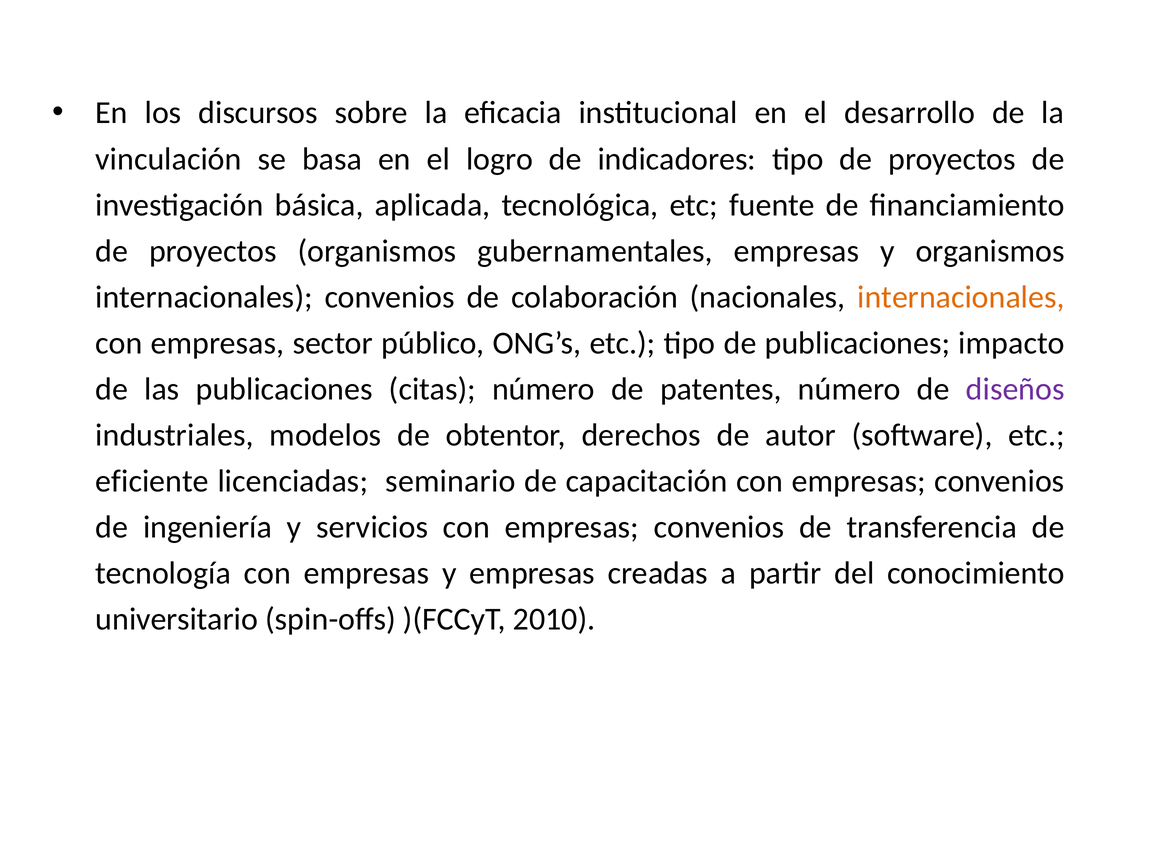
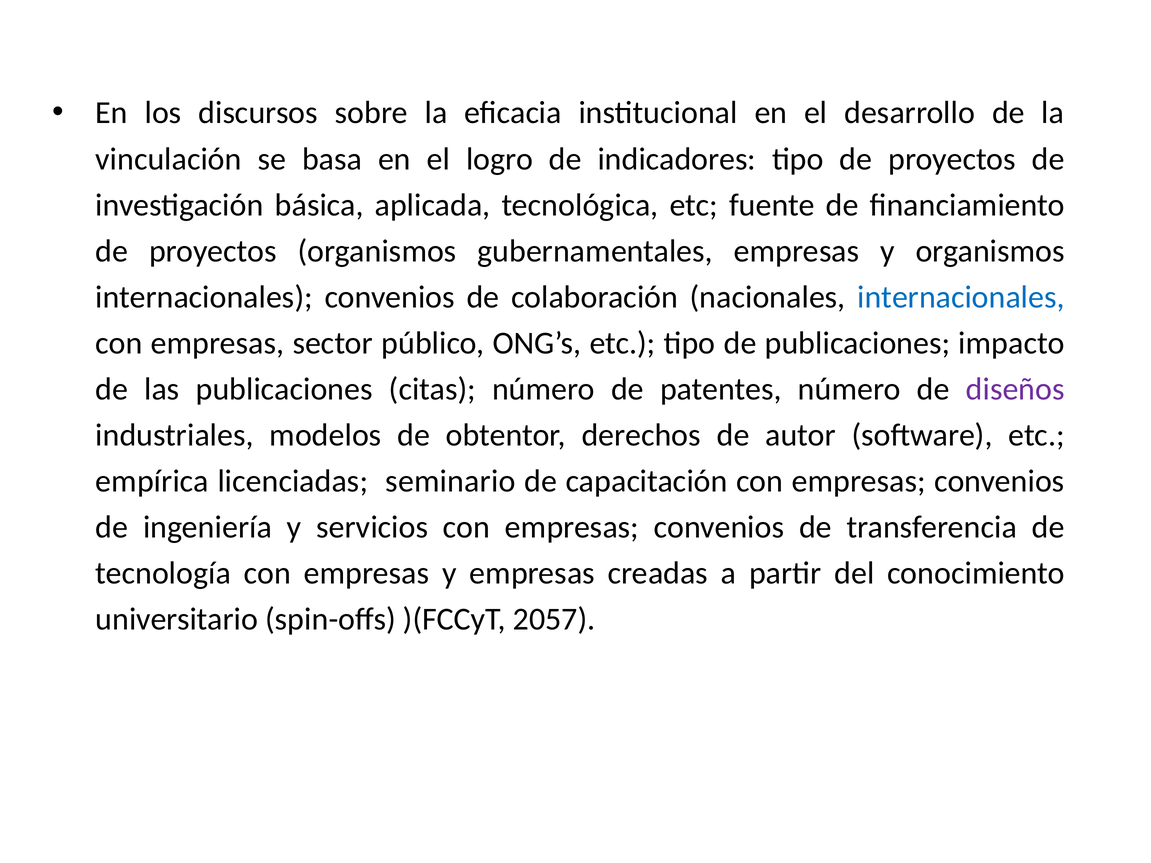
internacionales colour: orange -> blue (961, 297)
eficiente: eficiente -> empírica (152, 481)
2010: 2010 -> 2057 (554, 619)
